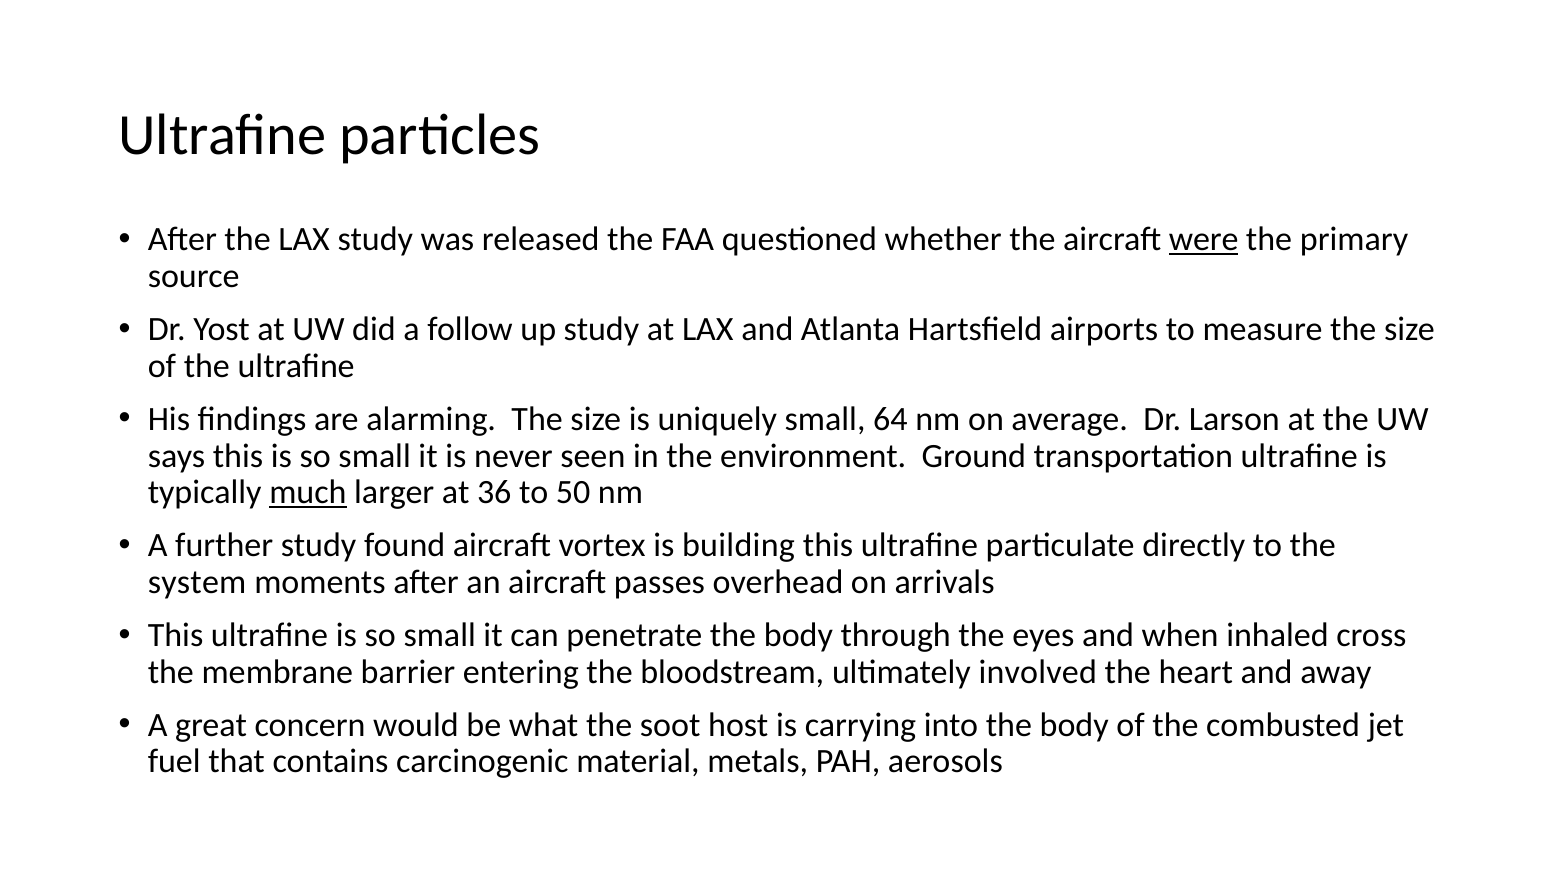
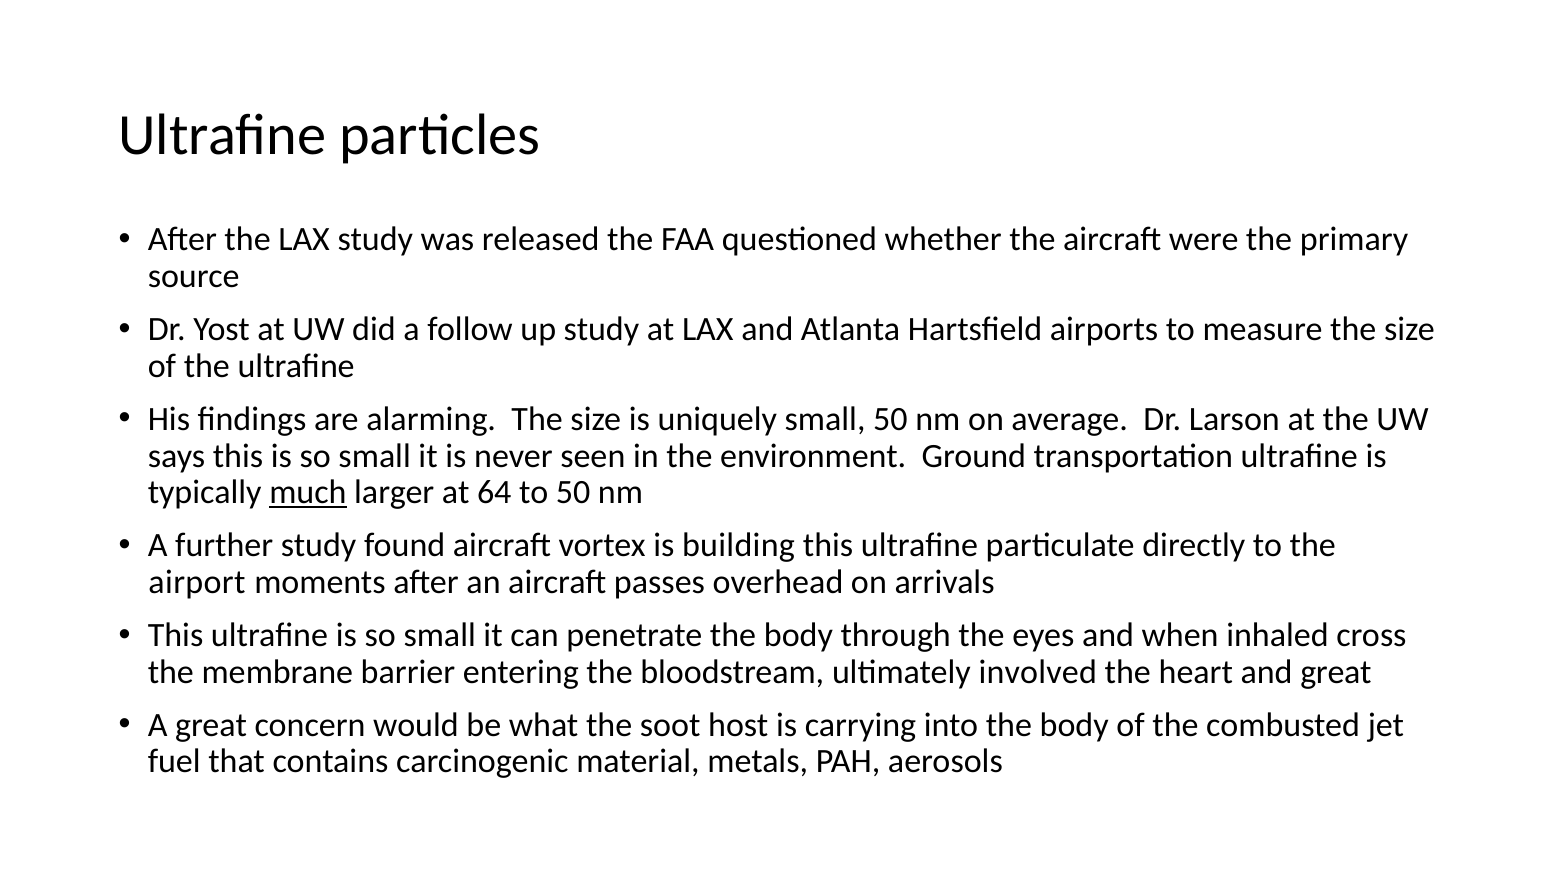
were underline: present -> none (1204, 240)
small 64: 64 -> 50 (890, 419)
36: 36 -> 64 (494, 493)
system: system -> airport (197, 582)
and away: away -> great (1336, 672)
